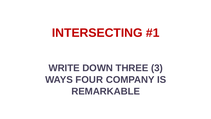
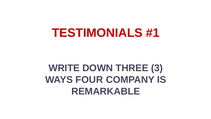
INTERSECTING: INTERSECTING -> TESTIMONIALS (97, 33)
